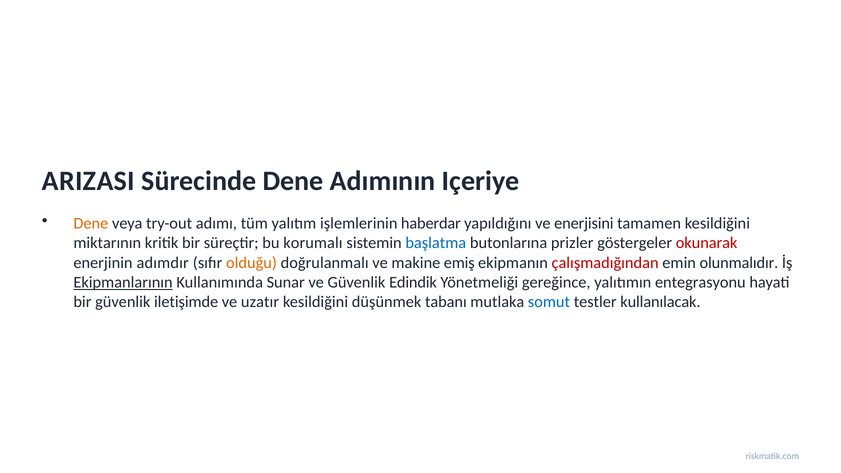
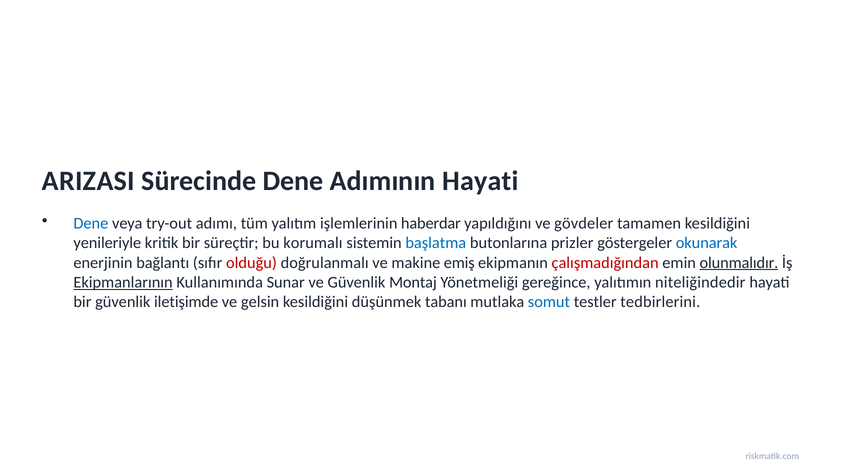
Adımının Içeriye: Içeriye -> Hayati (481, 181)
Dene colour: orange -> blue (91, 223)
enerjisini: enerjisini -> gövdeler (584, 223)
miktarının: miktarının -> yenileriyle (107, 243)
okunarak colour: red -> blue (707, 243)
adımdır: adımdır -> bağlantı (163, 263)
olduğu colour: orange -> red (251, 263)
olunmalıdır underline: none -> present (739, 263)
Edindik: Edindik -> Montaj (413, 282)
entegrasyonu: entegrasyonu -> niteliğindedir (700, 282)
uzatır: uzatır -> gelsin (260, 302)
kullanılacak: kullanılacak -> tedbirlerini (660, 302)
